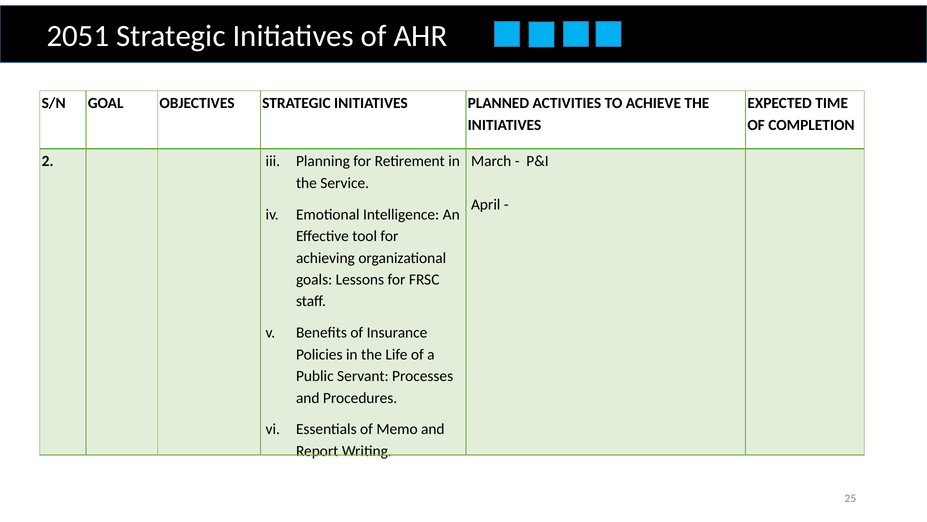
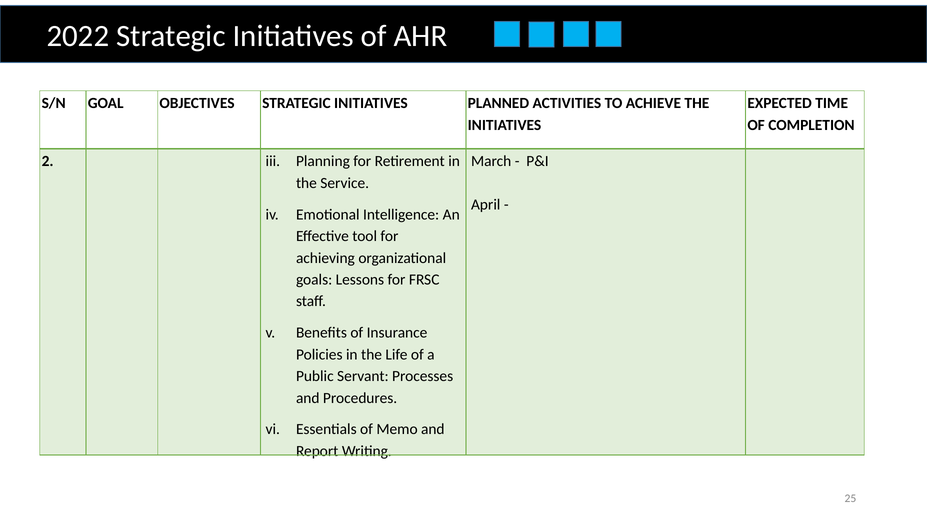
2051: 2051 -> 2022 (78, 36)
